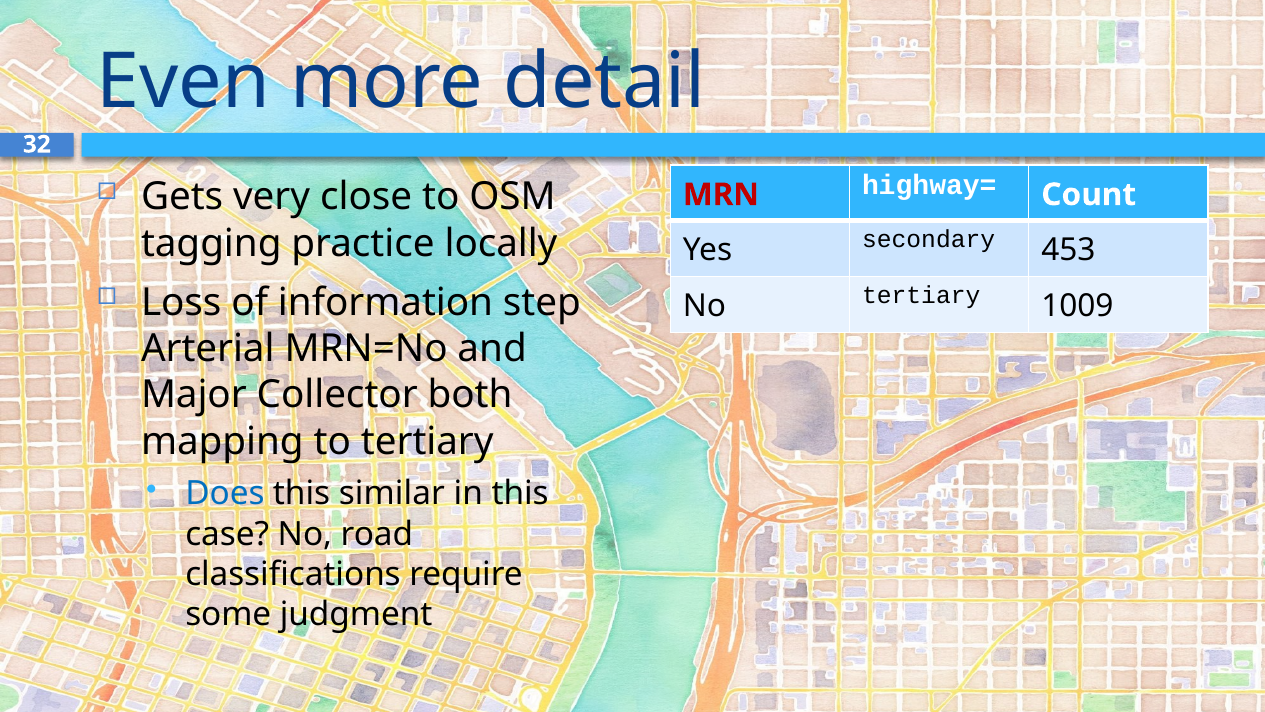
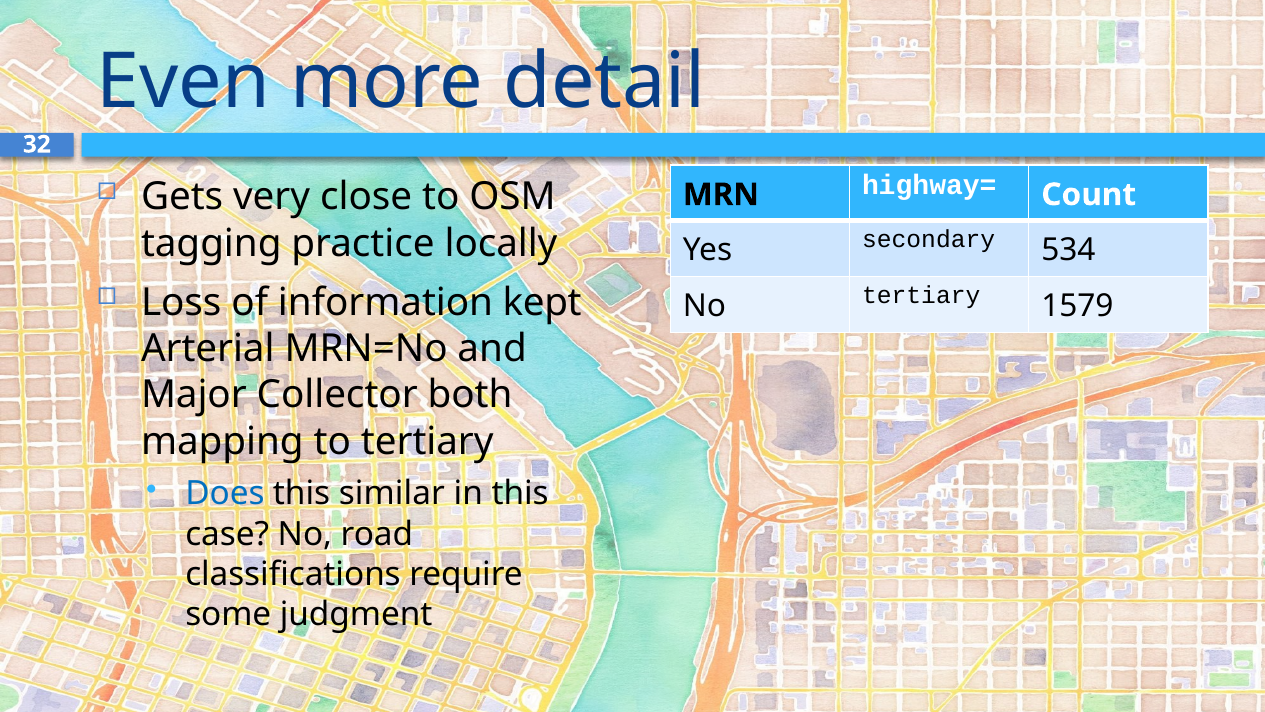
MRN colour: red -> black (721, 195)
453: 453 -> 534 (1068, 250)
step: step -> kept (542, 302)
1009: 1009 -> 1579 (1077, 306)
